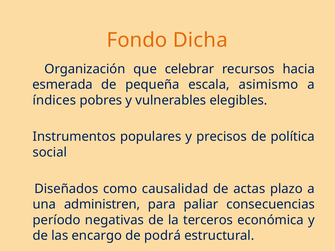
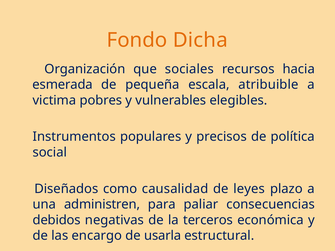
celebrar: celebrar -> sociales (189, 69)
asimismo: asimismo -> atribuible (268, 85)
índices: índices -> victima (54, 100)
actas: actas -> leyes (249, 189)
período: período -> debidos (57, 220)
podrá: podrá -> usarla (163, 236)
